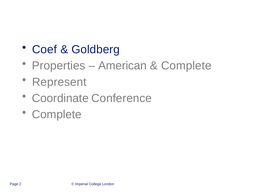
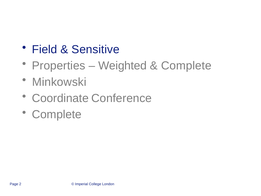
Coef: Coef -> Field (45, 49)
Goldberg: Goldberg -> Sensitive (96, 49)
American: American -> Weighted (123, 66)
Represent: Represent -> Minkowski (59, 82)
